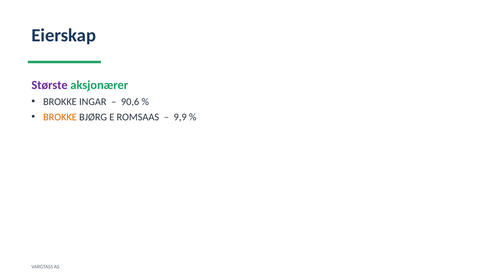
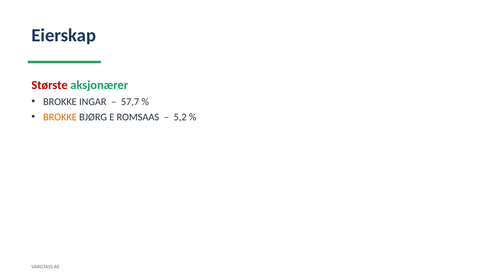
Største colour: purple -> red (50, 85)
90,6: 90,6 -> 57,7 (130, 102)
9,9: 9,9 -> 5,2 (180, 117)
